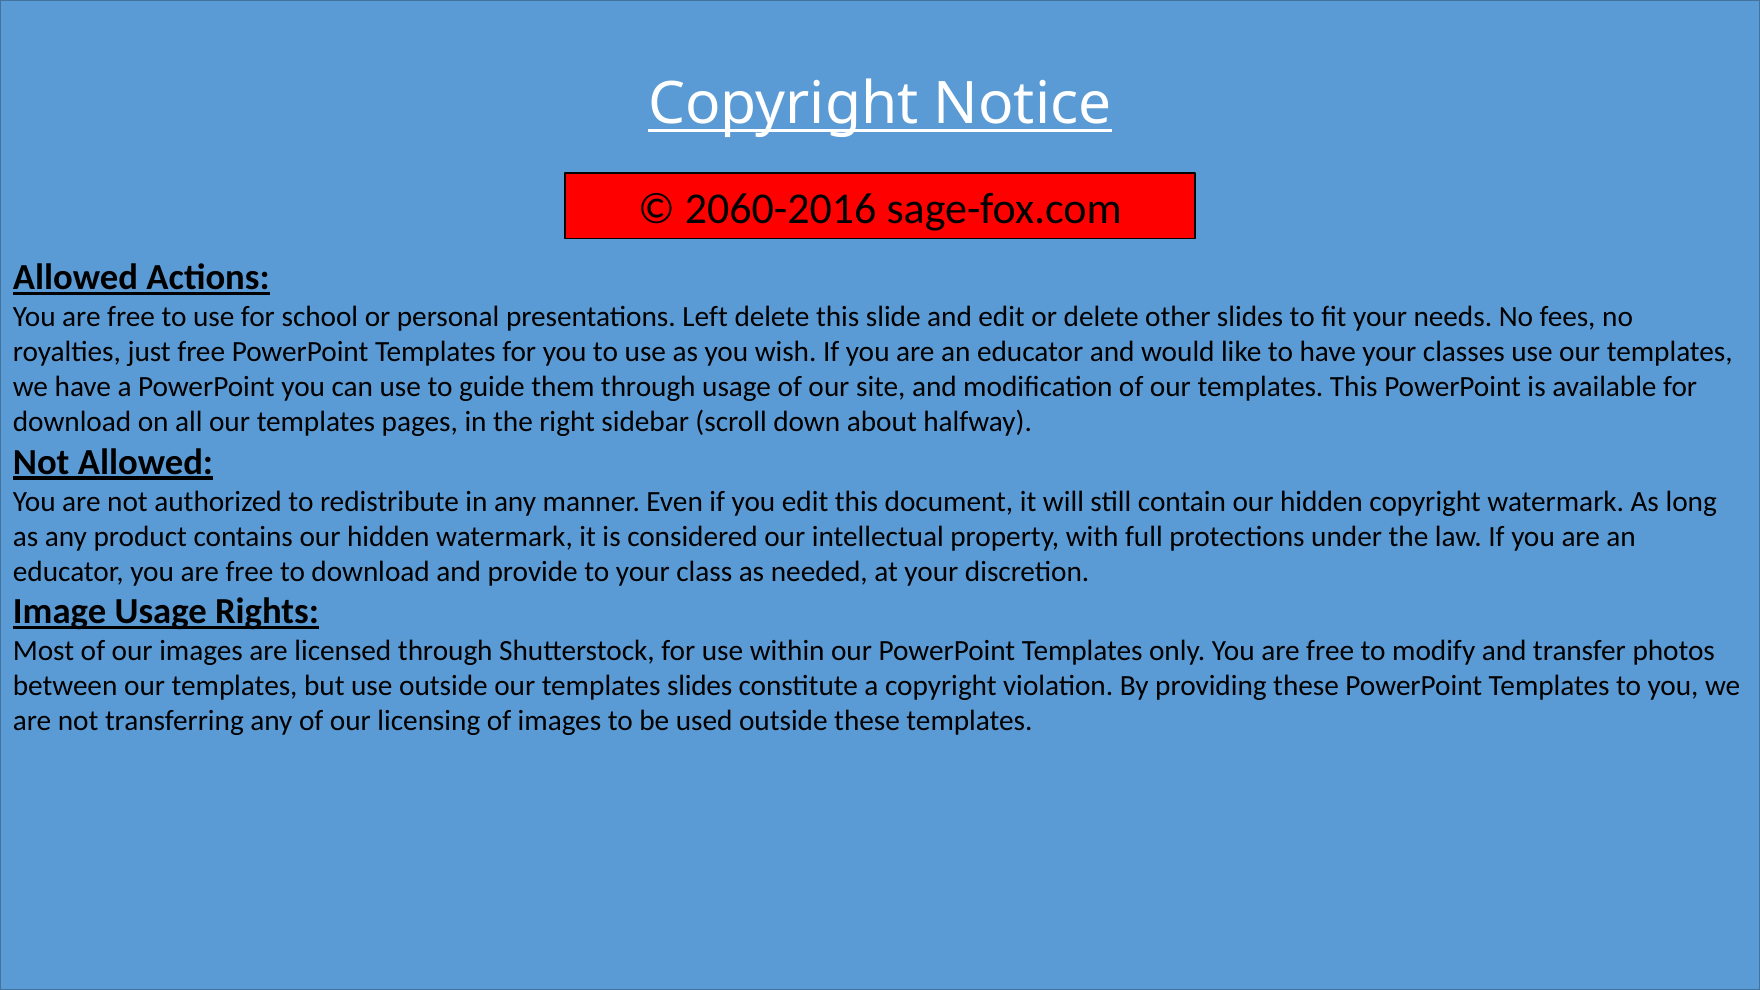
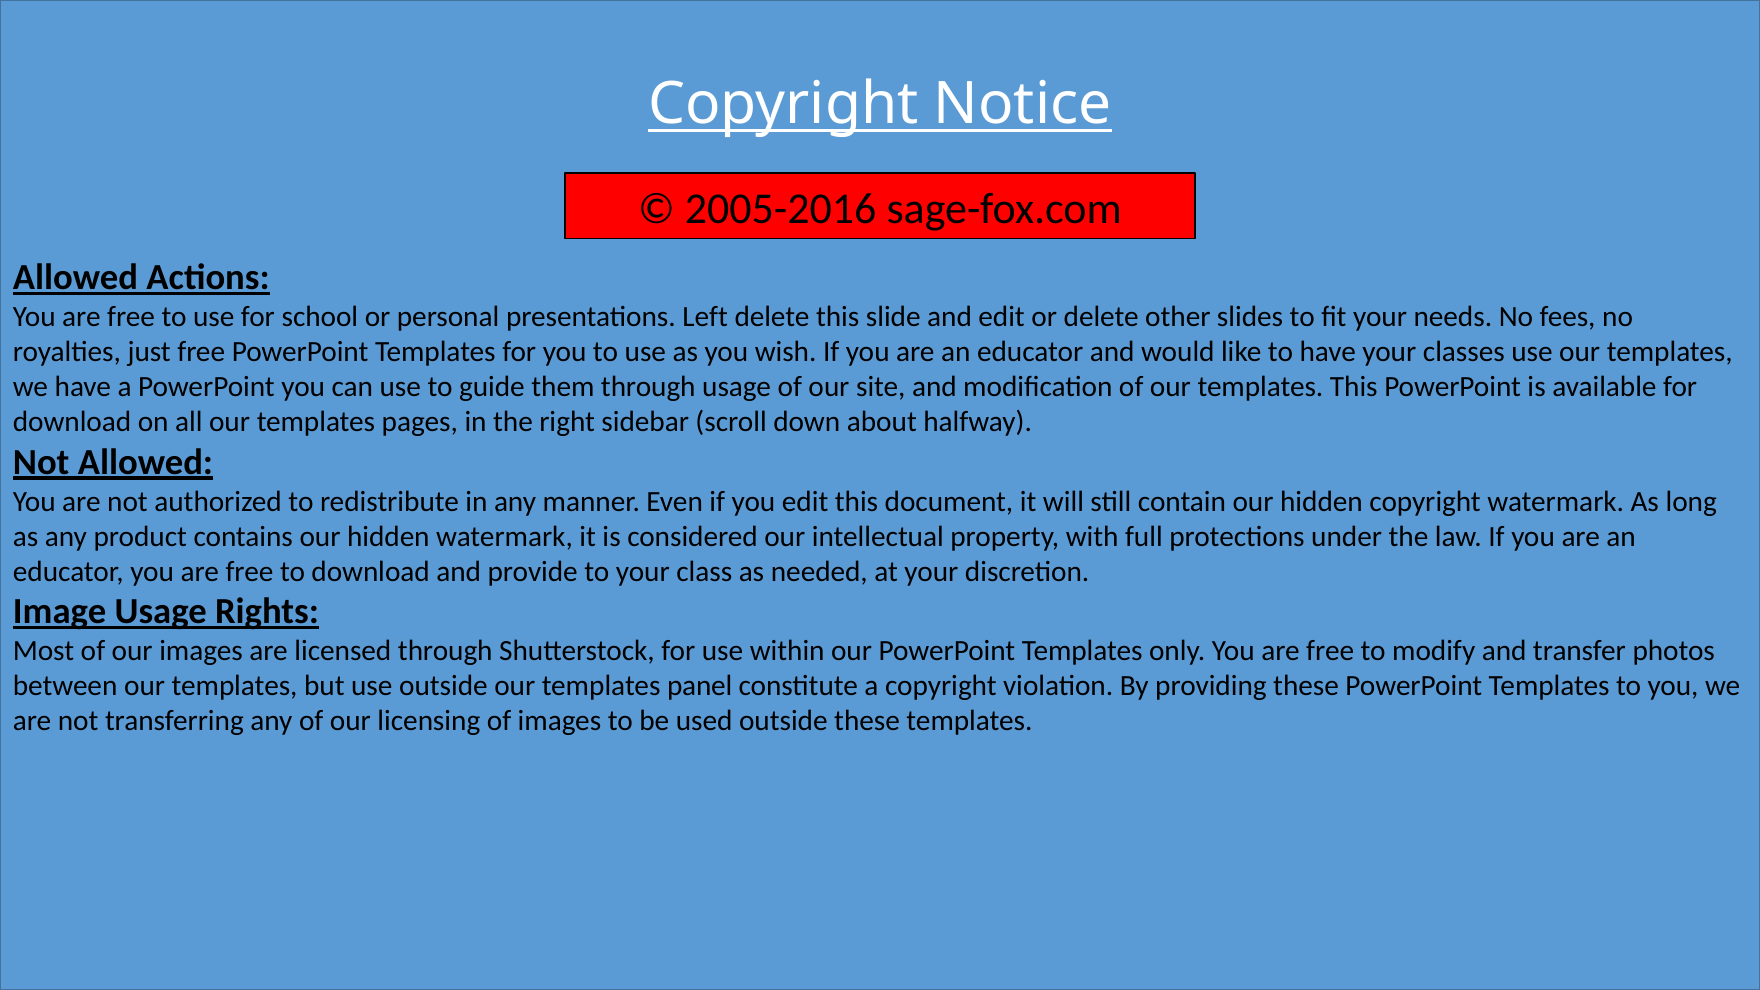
2060-2016: 2060-2016 -> 2005-2016 (781, 209)
templates slides: slides -> panel (700, 686)
